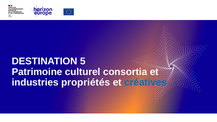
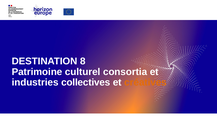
5: 5 -> 8 (83, 61)
propriétés: propriétés -> collectives (86, 82)
créatives colour: blue -> orange (146, 82)
